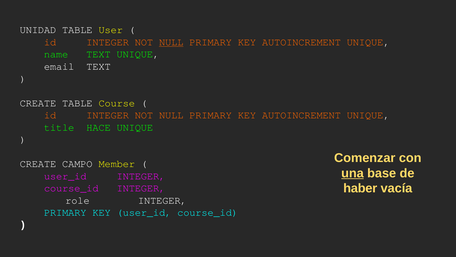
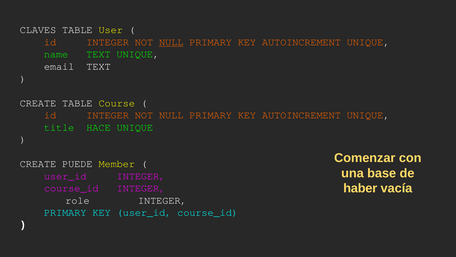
UNIDAD: UNIDAD -> CLAVES (38, 30)
CAMPO: CAMPO -> PUEDE (77, 164)
una underline: present -> none (352, 173)
